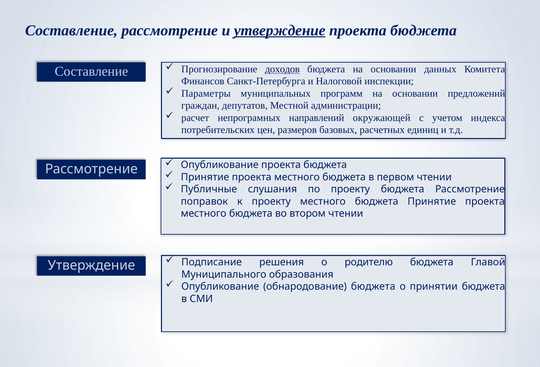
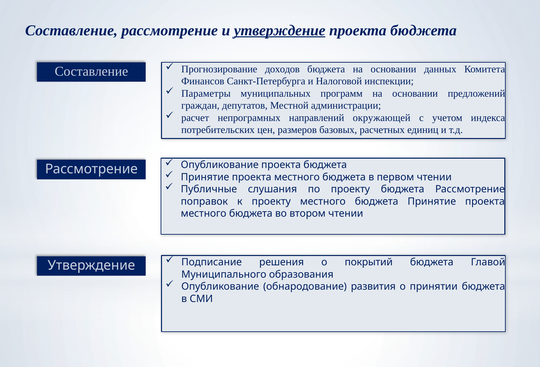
доходов underline: present -> none (282, 69)
родителю: родителю -> покрытий (369, 263)
обнародование бюджета: бюджета -> развития (373, 287)
